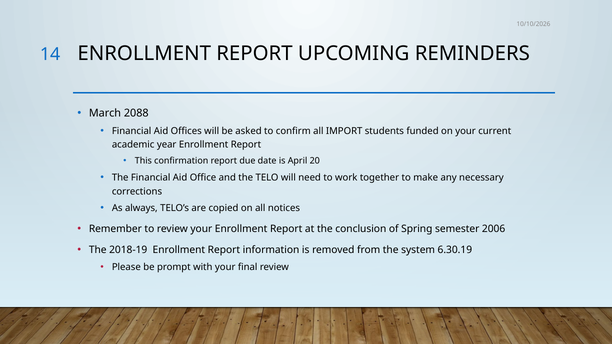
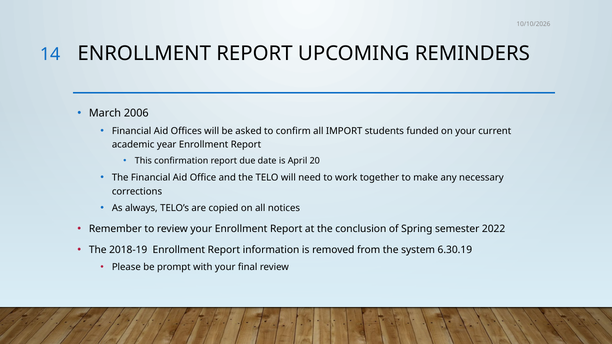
2088: 2088 -> 2006 (136, 113)
2006: 2006 -> 2022 (494, 229)
